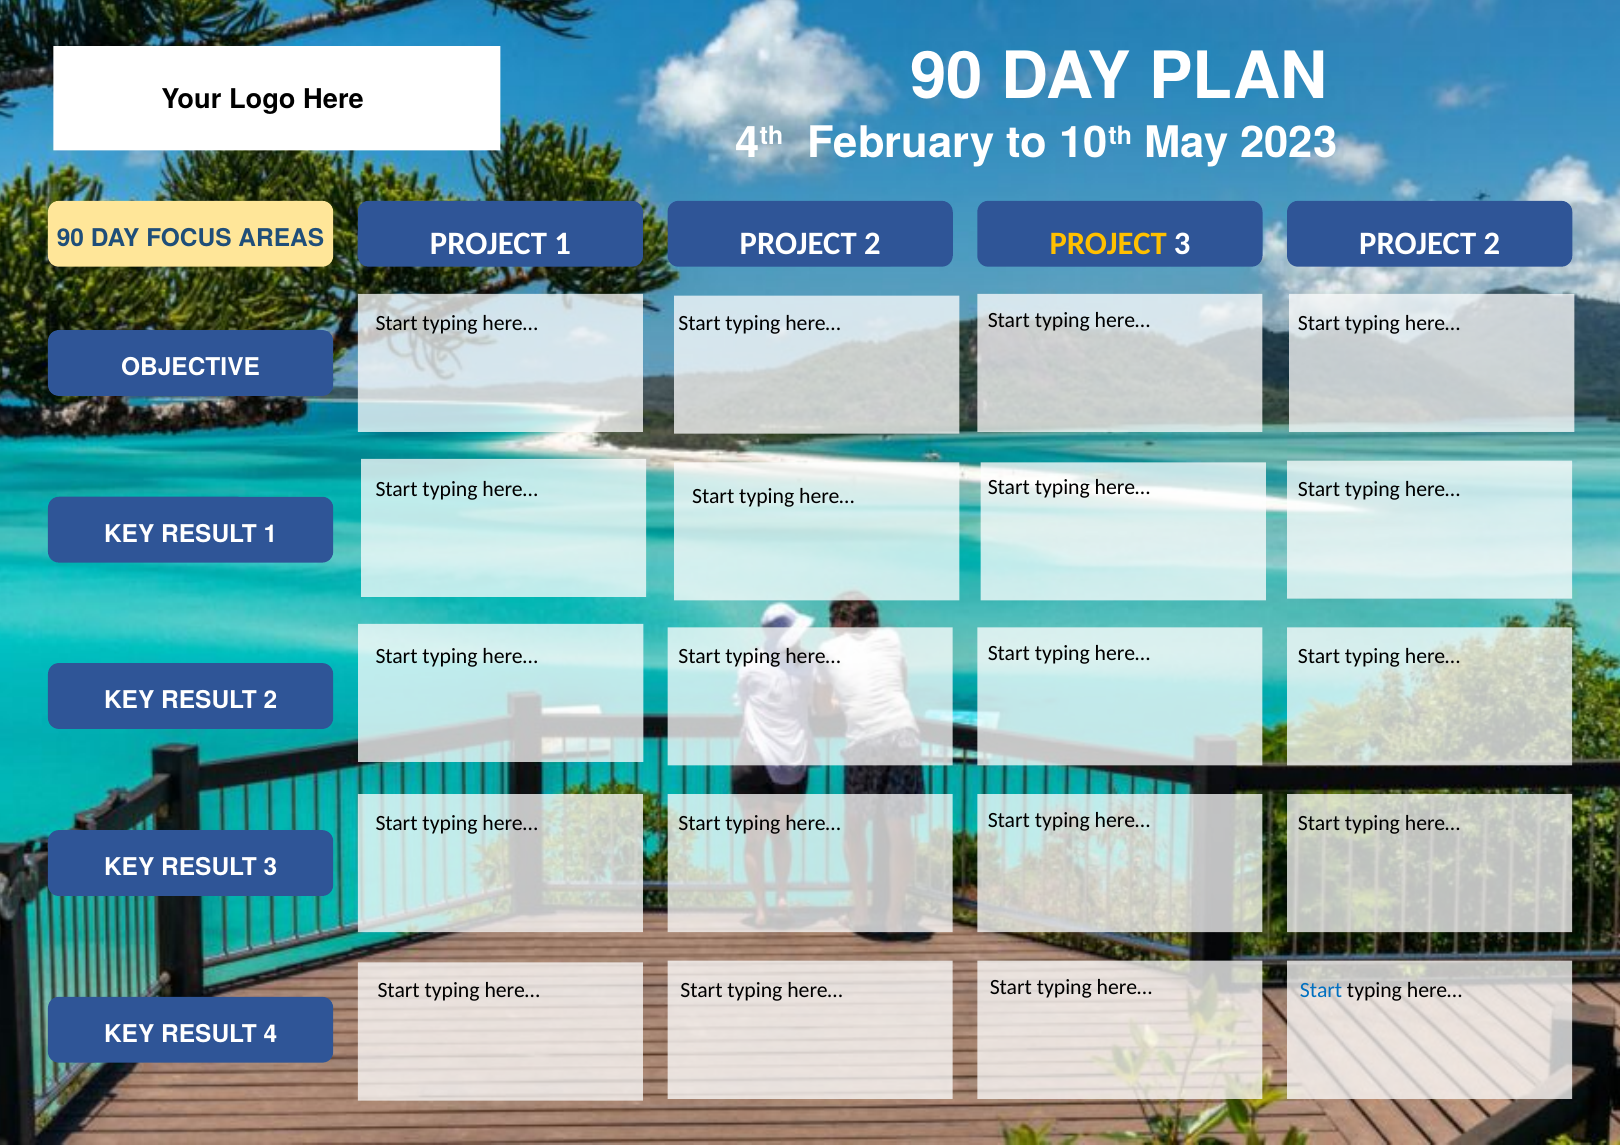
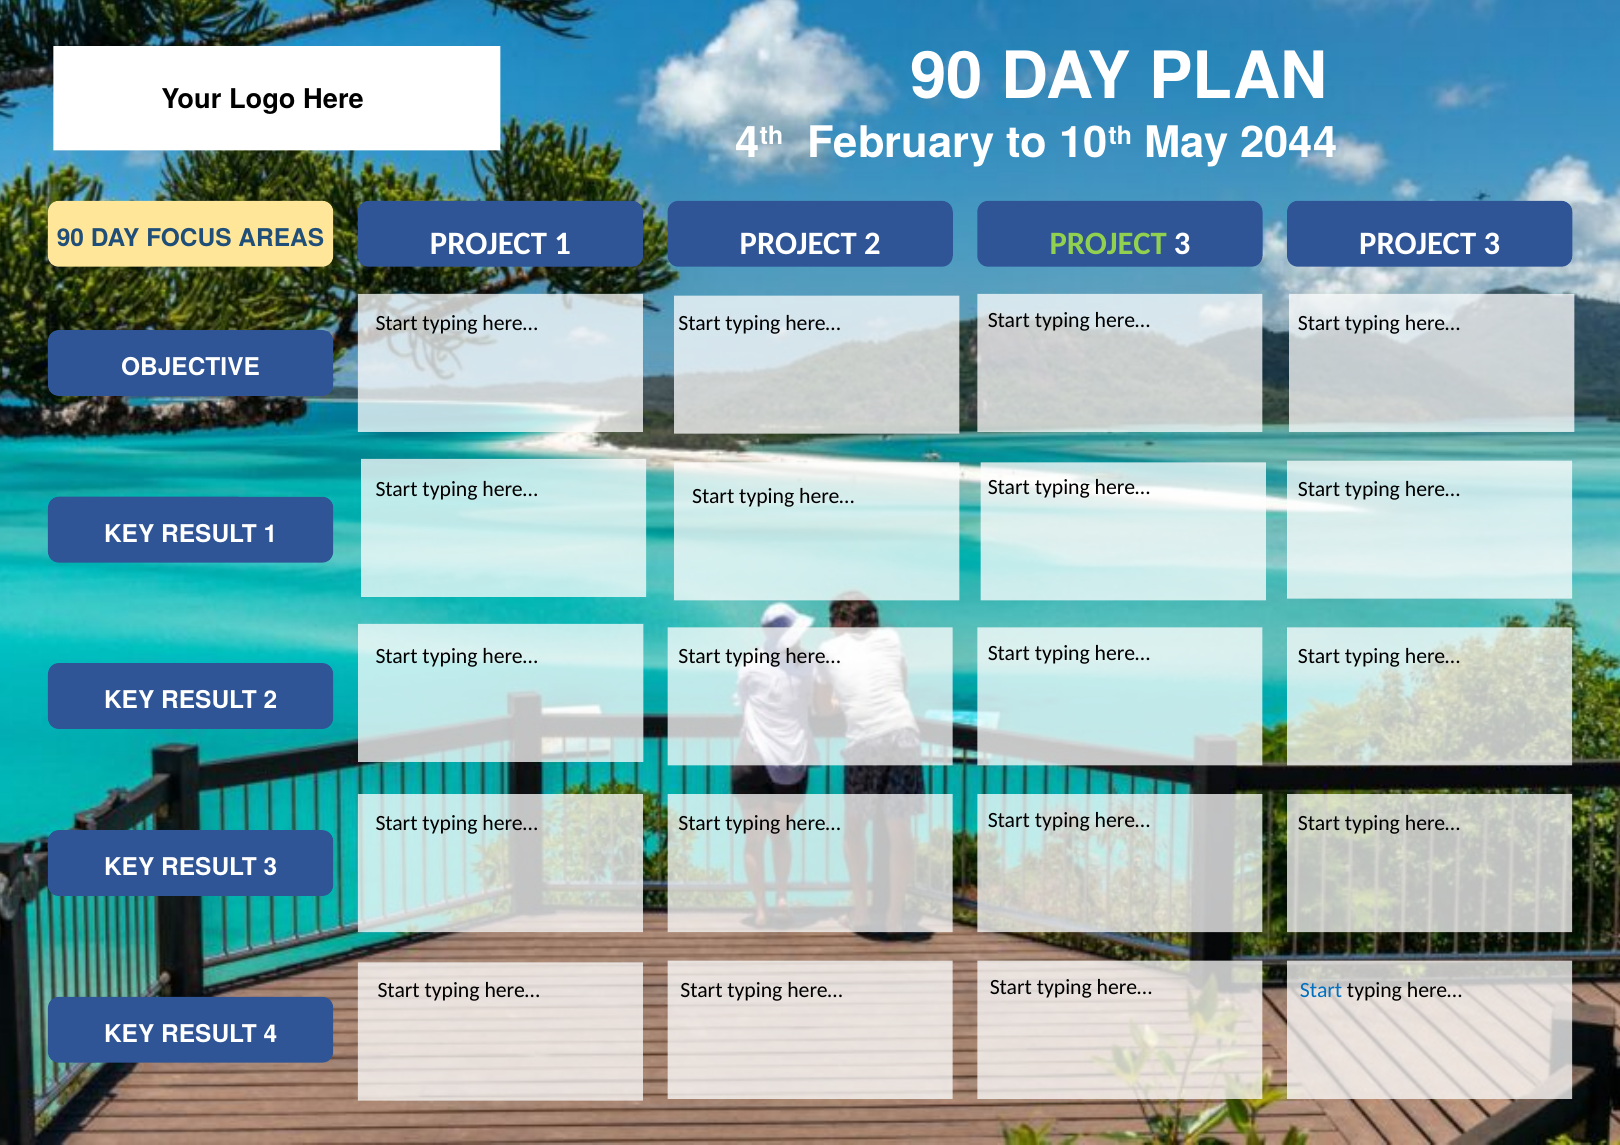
2023: 2023 -> 2044 (1289, 143)
PROJECT colour: yellow -> light green (1108, 244)
3 PROJECT 2: 2 -> 3 (1492, 244)
